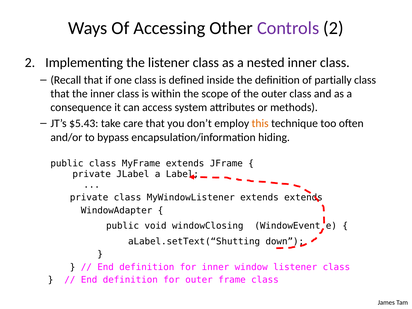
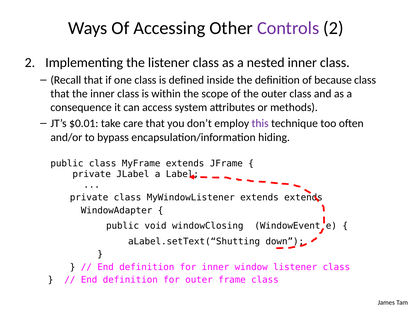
partially: partially -> because (333, 80)
$5.43: $5.43 -> $0.01 (84, 124)
this colour: orange -> purple (260, 124)
